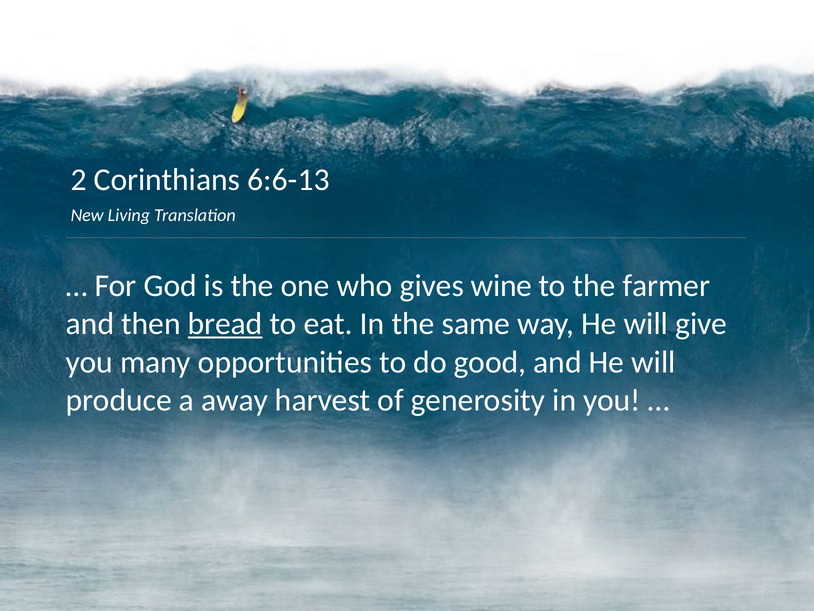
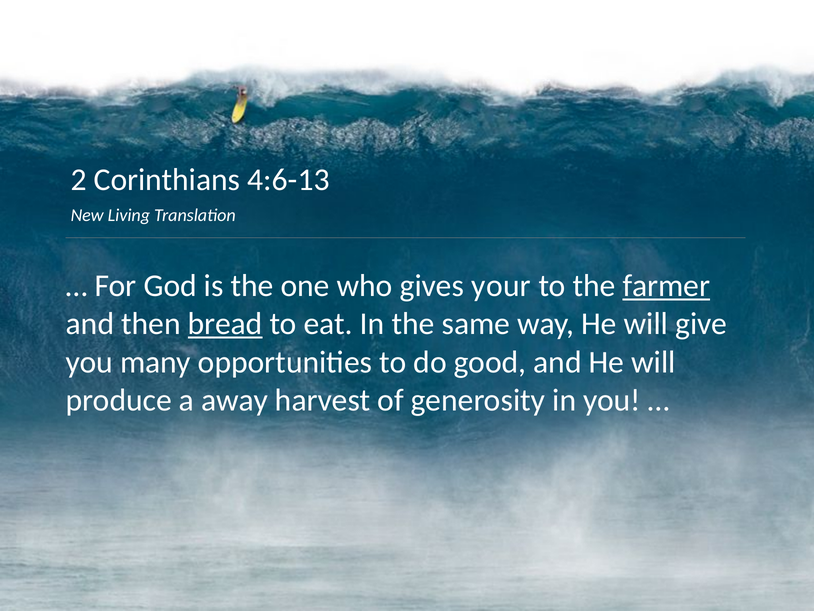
6:6-13: 6:6-13 -> 4:6-13 (289, 179)
wine: wine -> your (501, 286)
farmer underline: none -> present (666, 286)
